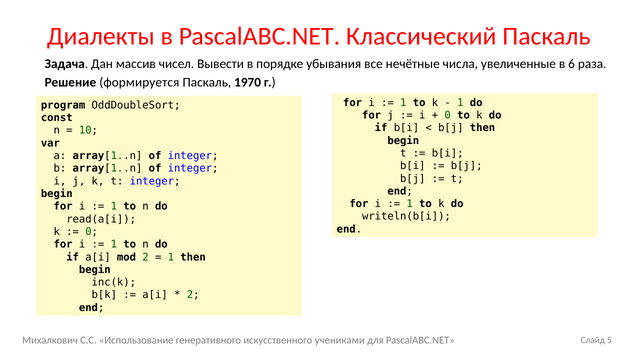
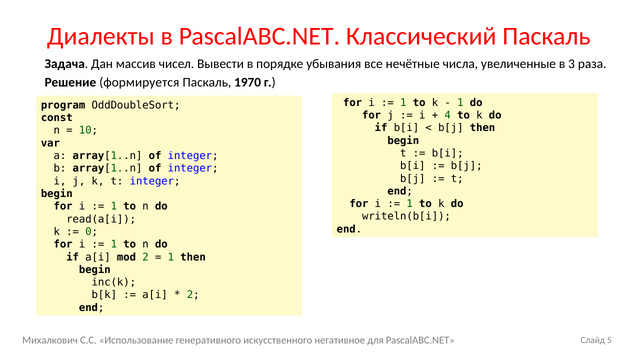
6: 6 -> 3 (572, 64)
0: 0 -> 4 (448, 115)
учениками: учениками -> негативное (340, 341)
